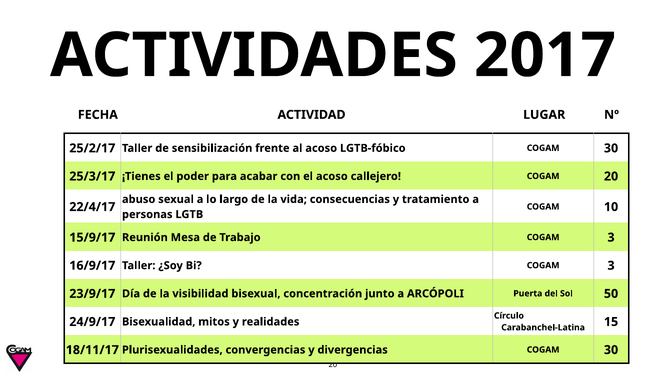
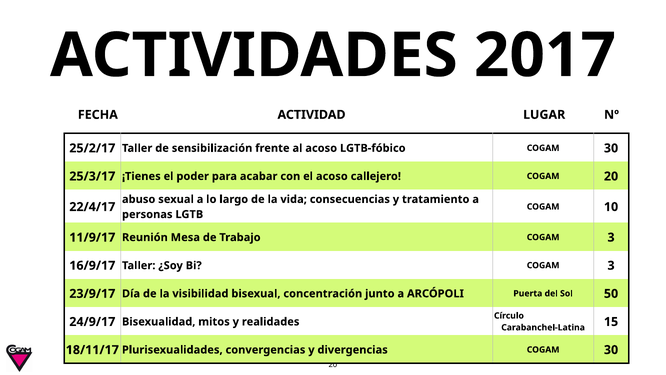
15/9/17: 15/9/17 -> 11/9/17 (92, 237)
